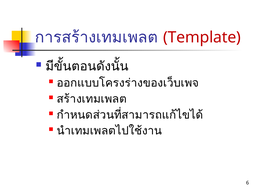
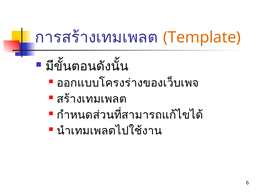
Template colour: red -> orange (202, 37)
